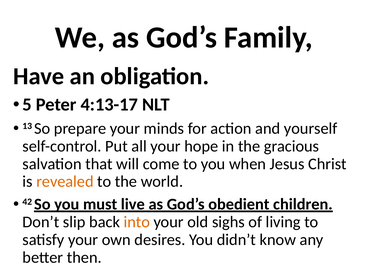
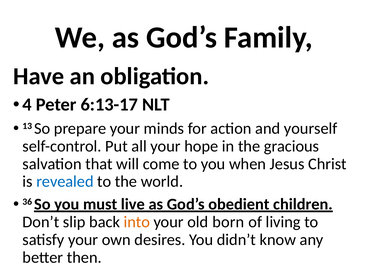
5: 5 -> 4 (27, 105)
4:13-17: 4:13-17 -> 6:13-17 (109, 105)
revealed colour: orange -> blue (65, 182)
42: 42 -> 36 (27, 202)
sighs: sighs -> born (228, 222)
